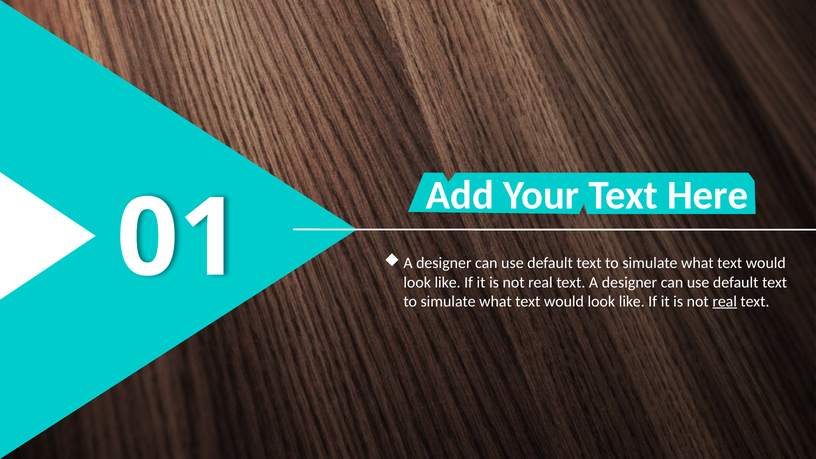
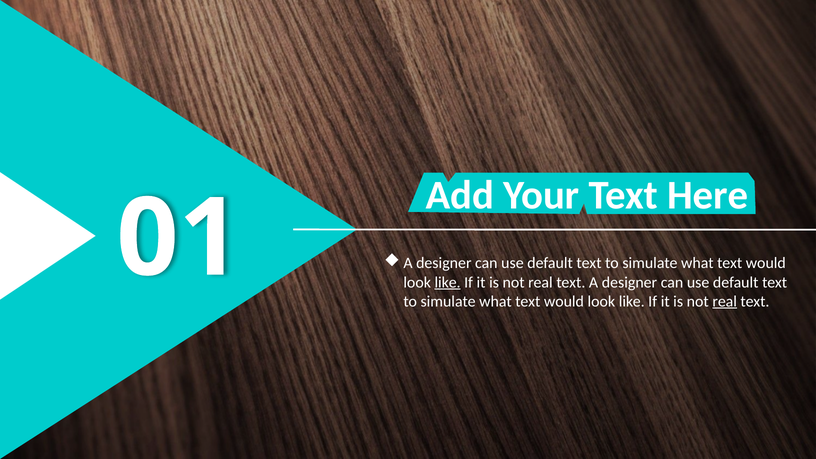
like underline: none -> present (448, 282)
